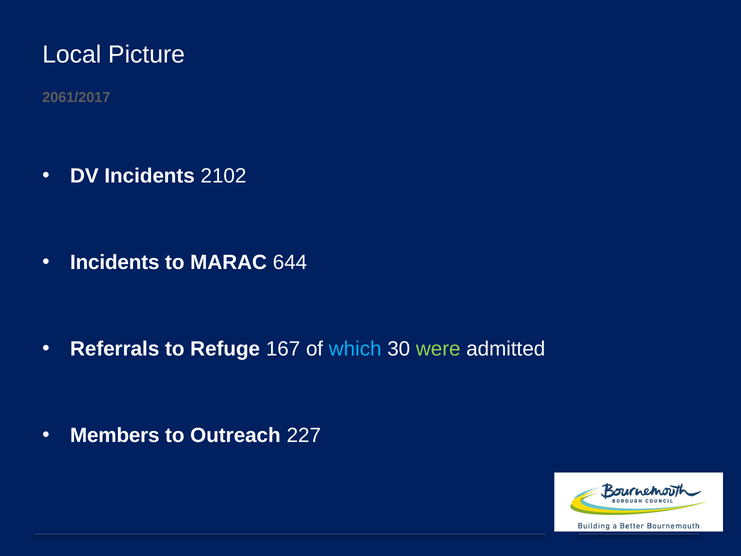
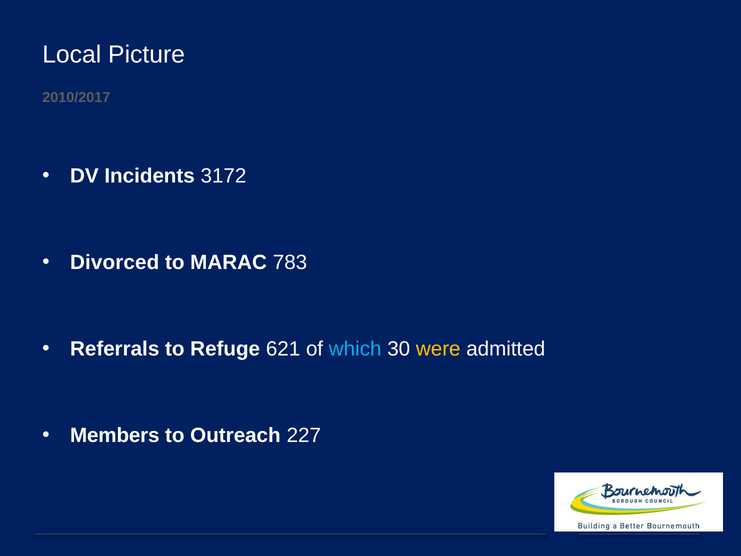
2061/2017: 2061/2017 -> 2010/2017 (76, 97)
2102: 2102 -> 3172 (224, 176)
Incidents: Incidents -> Divorced (115, 262)
644: 644 -> 783 (290, 262)
167: 167 -> 621 (283, 349)
were colour: light green -> yellow (438, 349)
